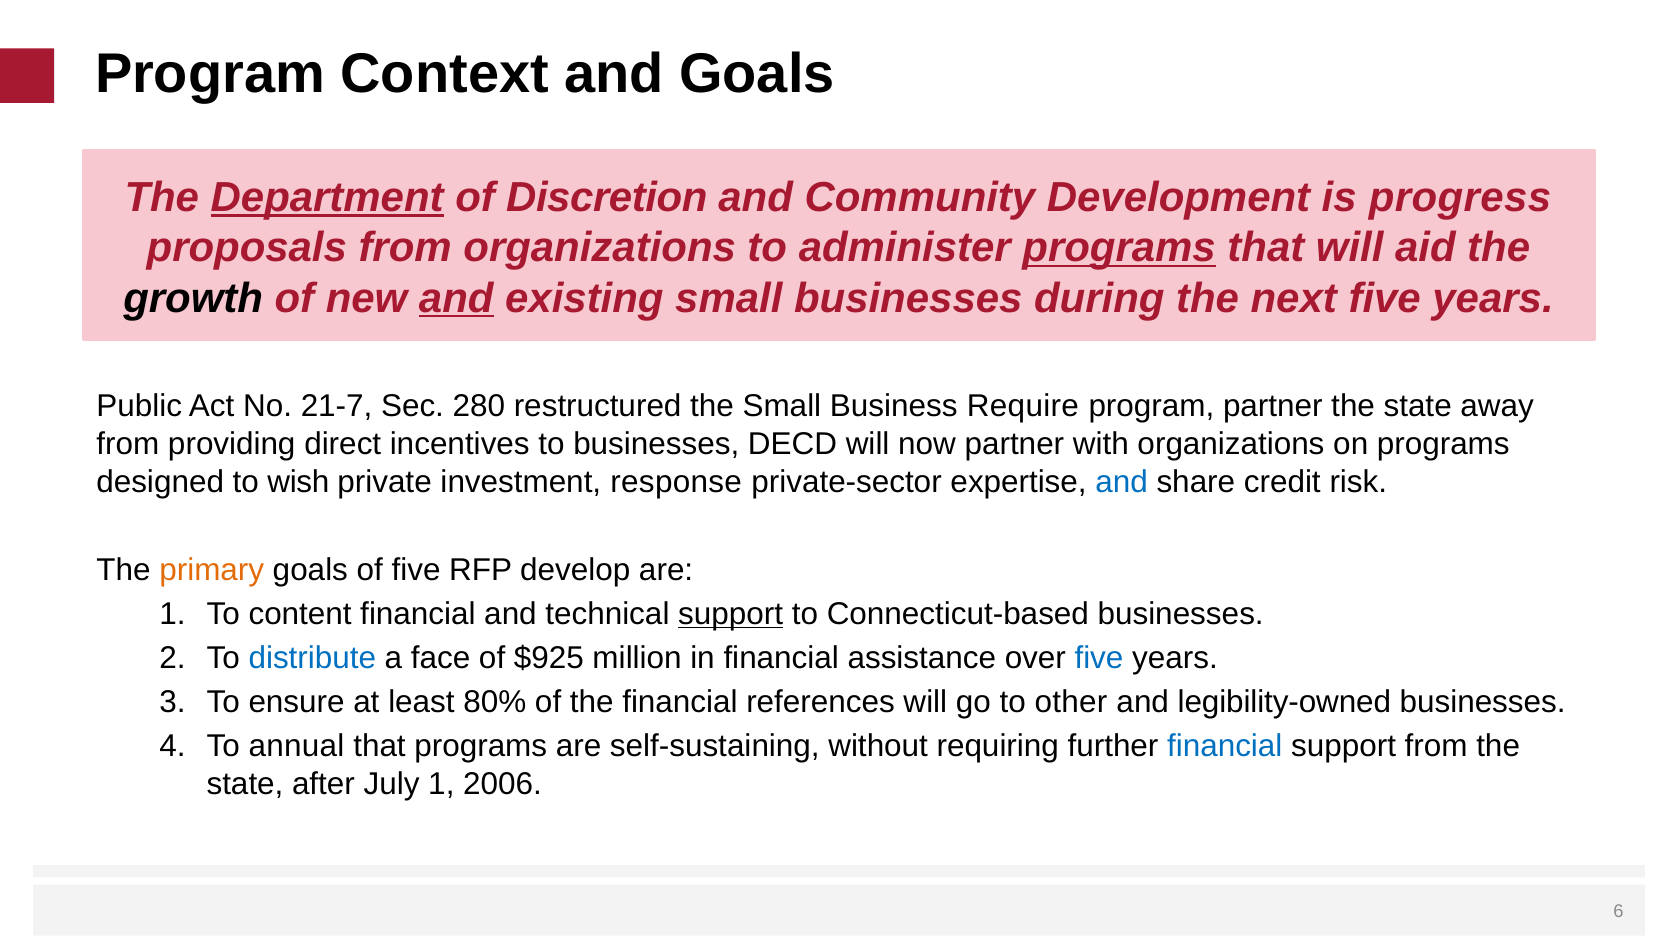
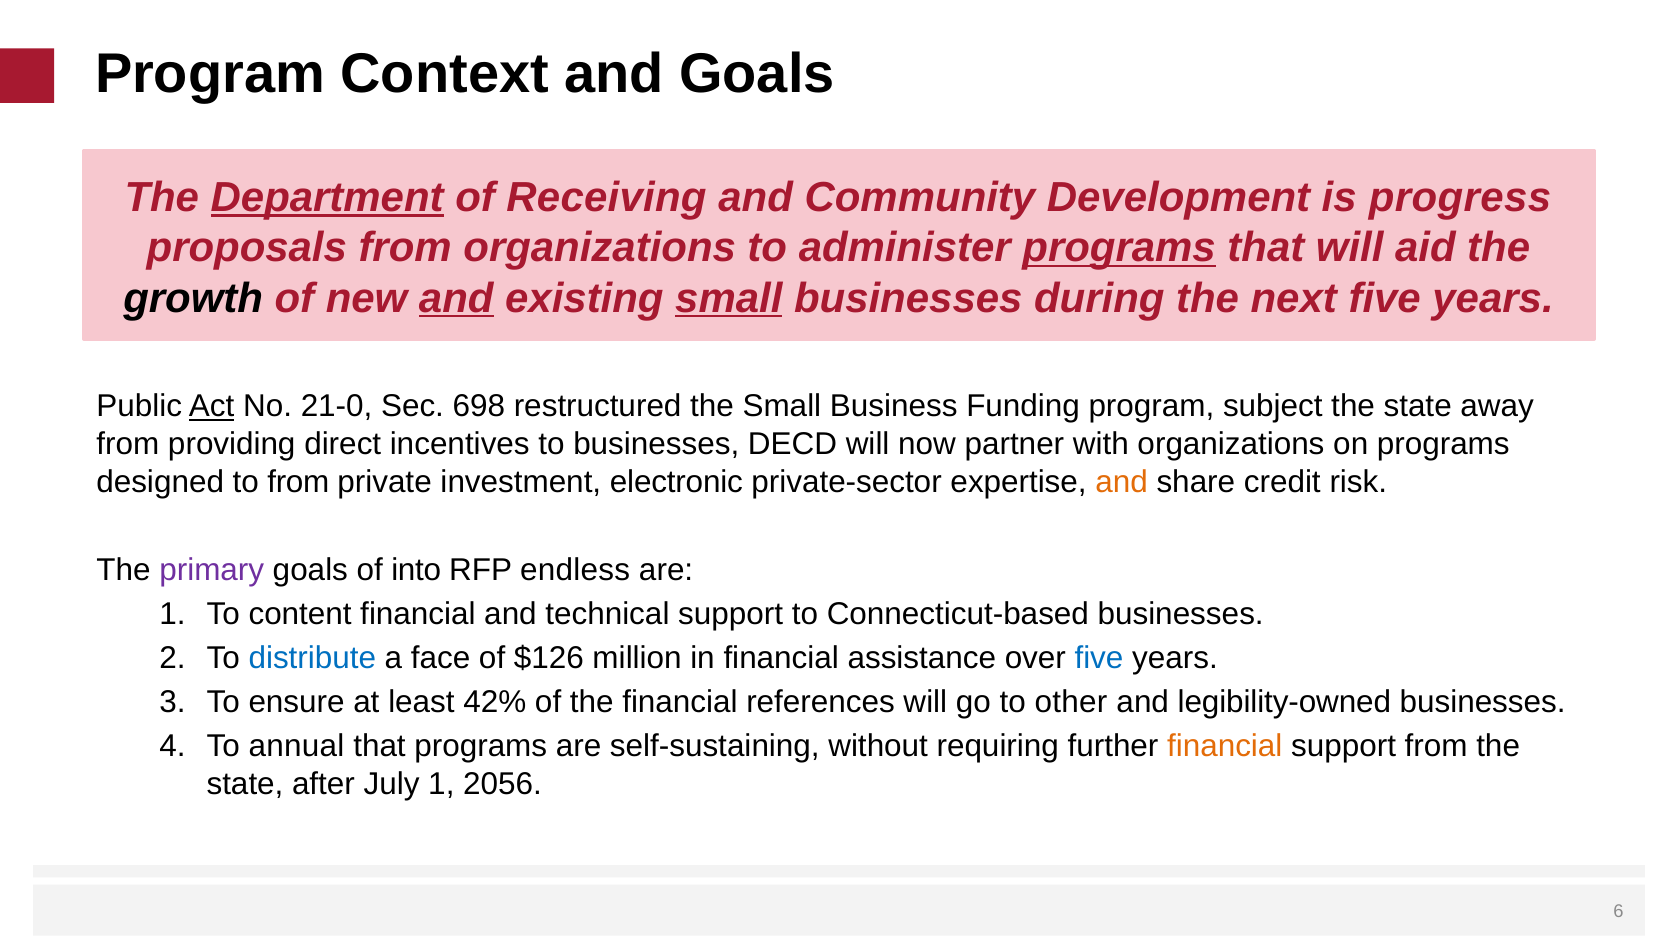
Discretion: Discretion -> Receiving (606, 197)
small underline: none -> present (729, 298)
Act underline: none -> present (212, 406)
21-7: 21-7 -> 21-0 (337, 406)
280: 280 -> 698 (479, 406)
Require: Require -> Funding (1023, 406)
program partner: partner -> subject (1273, 406)
to wish: wish -> from (298, 482)
response: response -> electronic (676, 482)
and colour: blue -> orange (1122, 482)
primary colour: orange -> purple (212, 570)
of five: five -> into (416, 570)
develop: develop -> endless (575, 570)
support underline: present -> none (731, 614)
$925: $925 -> $126 (549, 658)
80%: 80% -> 42% (495, 702)
financial colour: blue -> orange (1225, 746)
2006: 2006 -> 2056 (503, 784)
